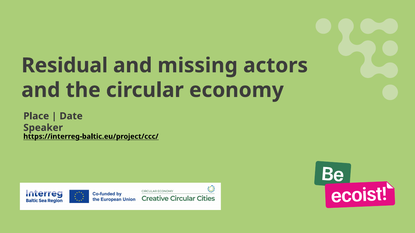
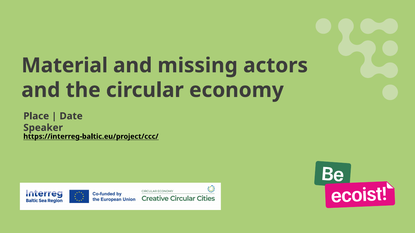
Residual: Residual -> Material (65, 66)
